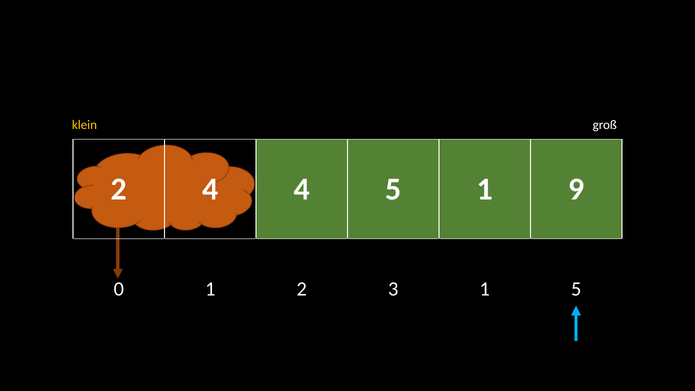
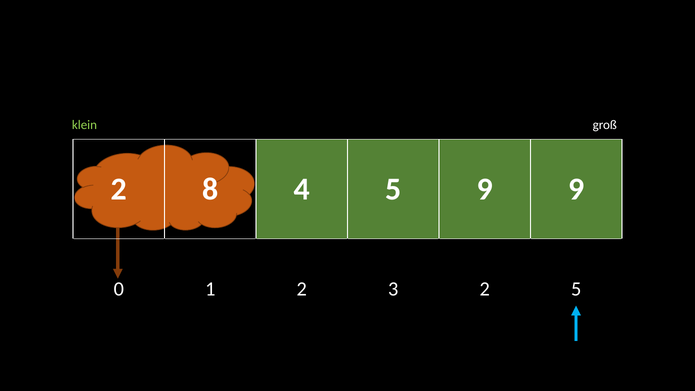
klein colour: yellow -> light green (84, 125)
2 4: 4 -> 8 (210, 189)
5 1: 1 -> 9 (485, 189)
3 1: 1 -> 2 (485, 289)
